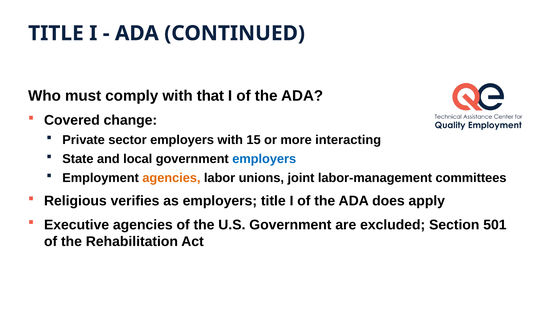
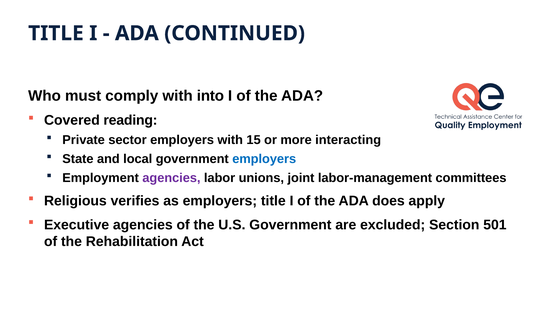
that: that -> into (210, 96)
change: change -> reading (130, 120)
agencies colour: orange -> purple (171, 178)
